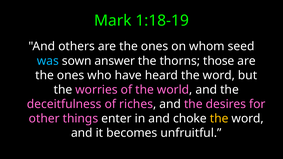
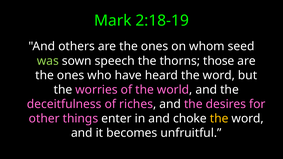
1:18-19: 1:18-19 -> 2:18-19 (162, 21)
was colour: light blue -> light green (48, 61)
answer: answer -> speech (115, 61)
